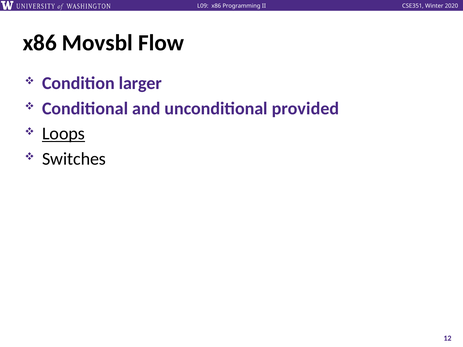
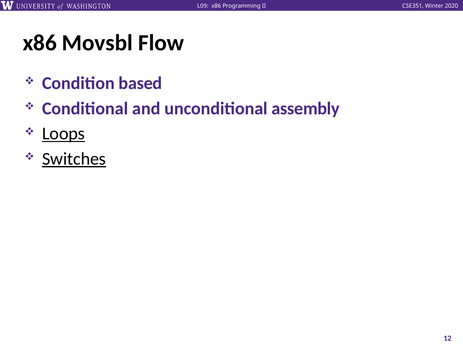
larger: larger -> based (140, 83)
provided: provided -> assembly (306, 109)
Switches underline: none -> present (74, 159)
